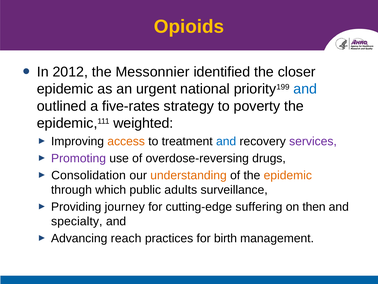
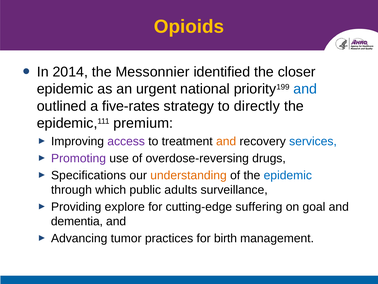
2012: 2012 -> 2014 (70, 72)
poverty: poverty -> directly (257, 106)
weighted: weighted -> premium (143, 123)
access colour: orange -> purple (126, 141)
and colour: blue -> orange (226, 141)
services colour: purple -> blue (313, 141)
Consolidation: Consolidation -> Specifications (89, 175)
epidemic colour: orange -> blue (288, 175)
journey: journey -> explore (125, 207)
then: then -> goal (314, 207)
specialty: specialty -> dementia (77, 221)
reach: reach -> tumor (126, 238)
